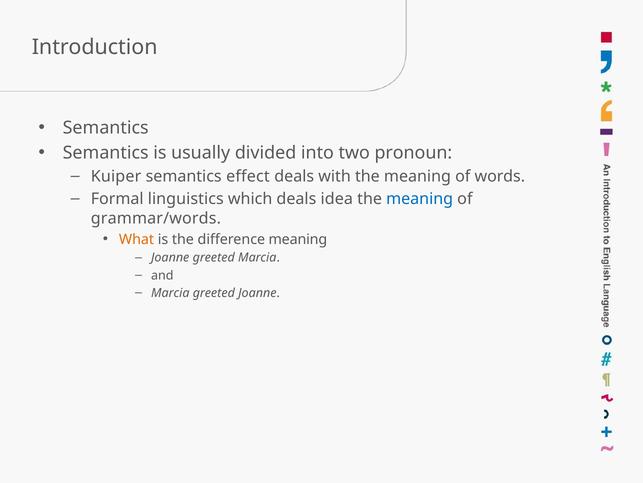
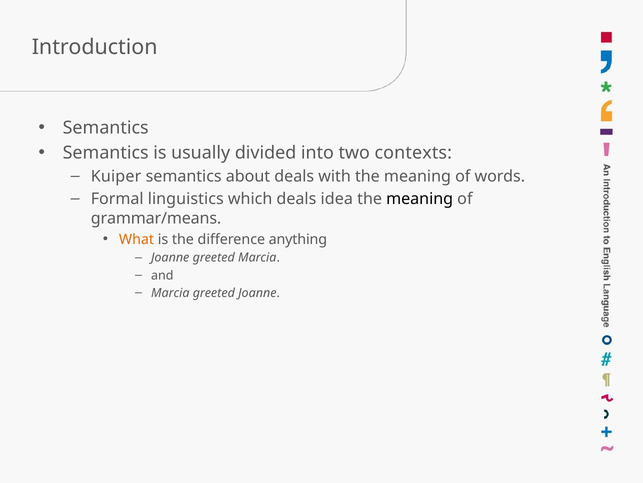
pronoun: pronoun -> contexts (413, 153)
effect: effect -> about (248, 176)
meaning colour: blue -> black (420, 199)
grammar/words: grammar/words -> grammar/means (156, 218)
difference meaning: meaning -> anything (298, 239)
